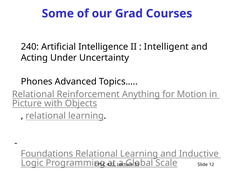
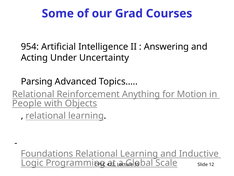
240: 240 -> 954 (30, 47)
Intelligent: Intelligent -> Answering (166, 47)
Phones: Phones -> Parsing (37, 81)
Picture: Picture -> People (27, 103)
